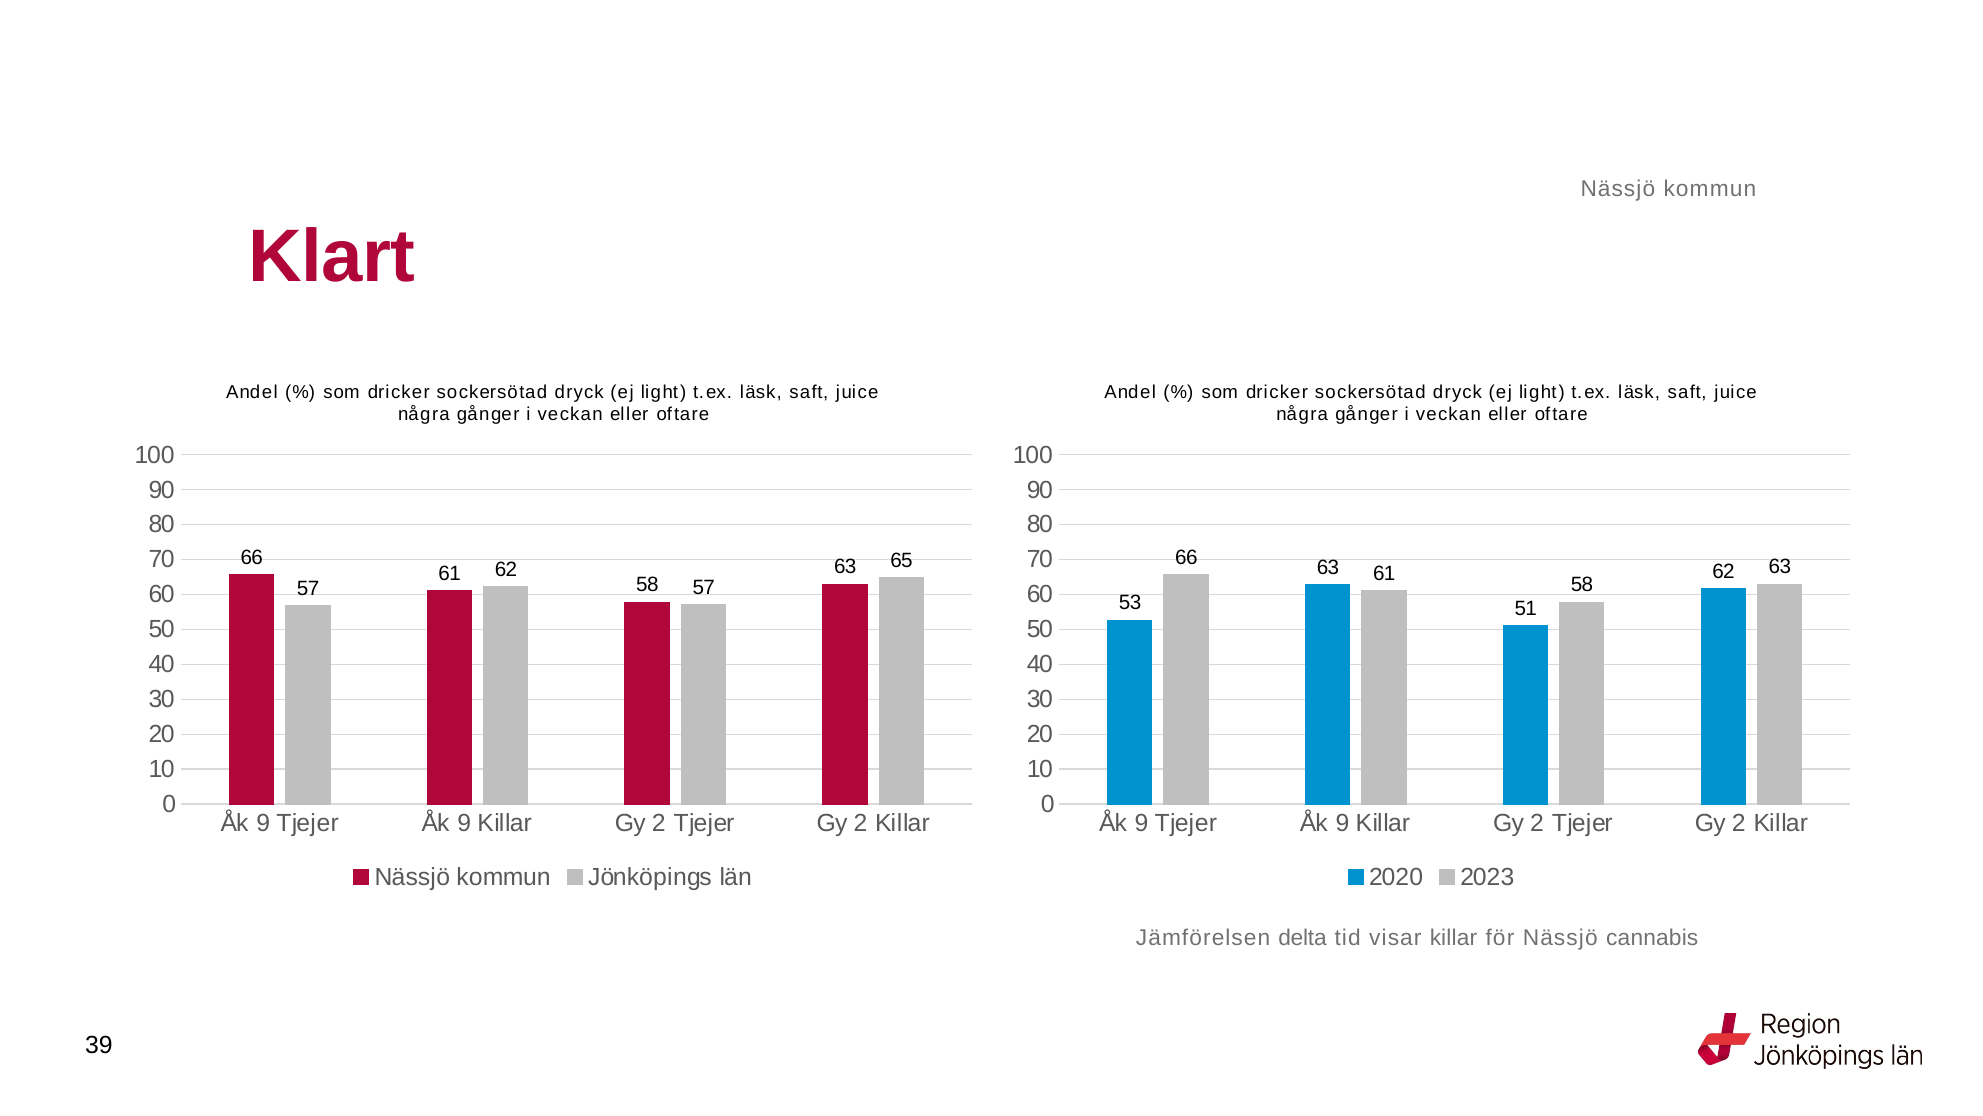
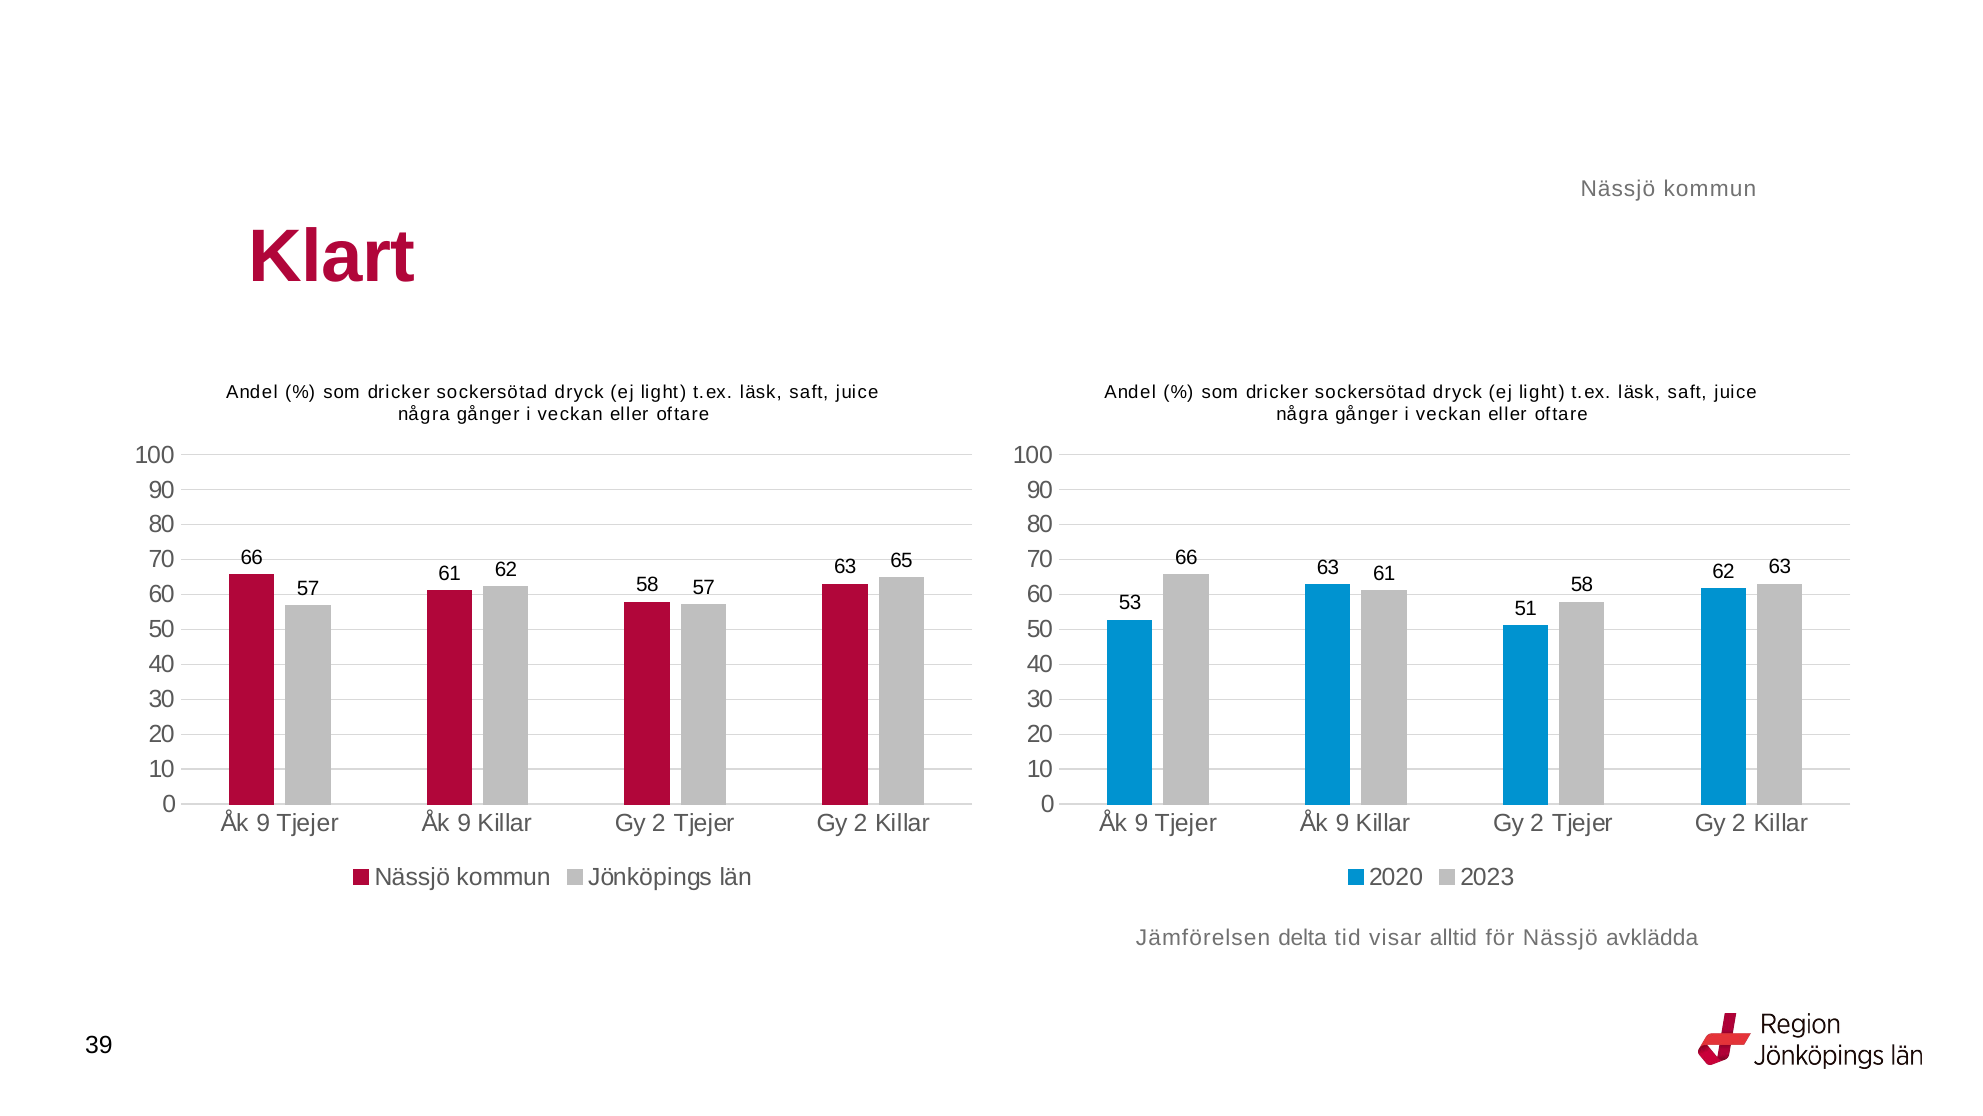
visar killar: killar -> alltid (1453, 938)
cannabis: cannabis -> avklädda (1652, 938)
